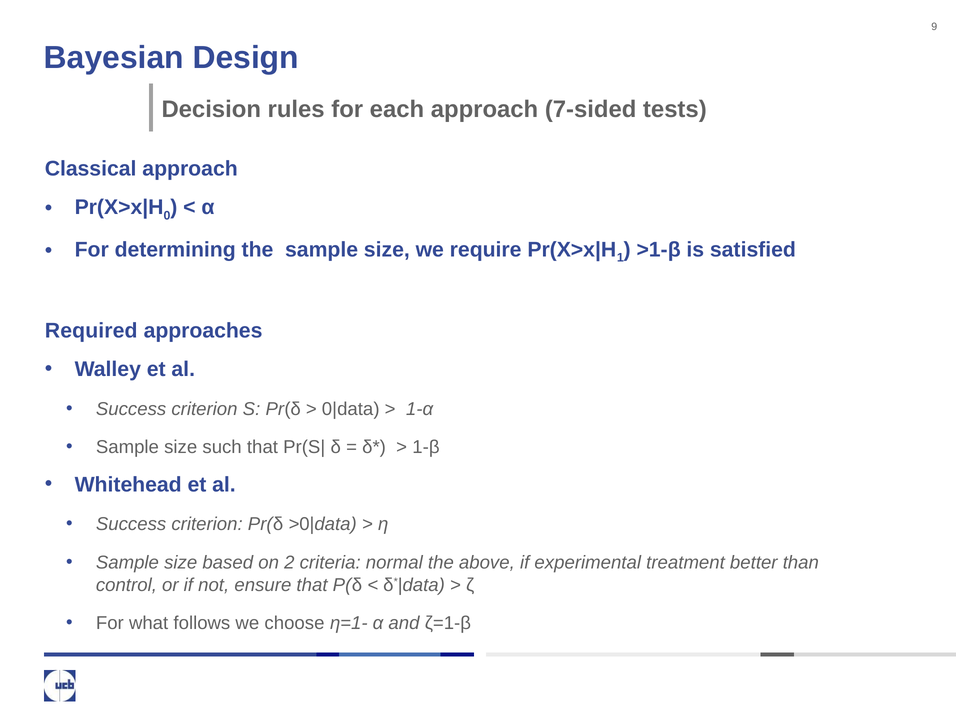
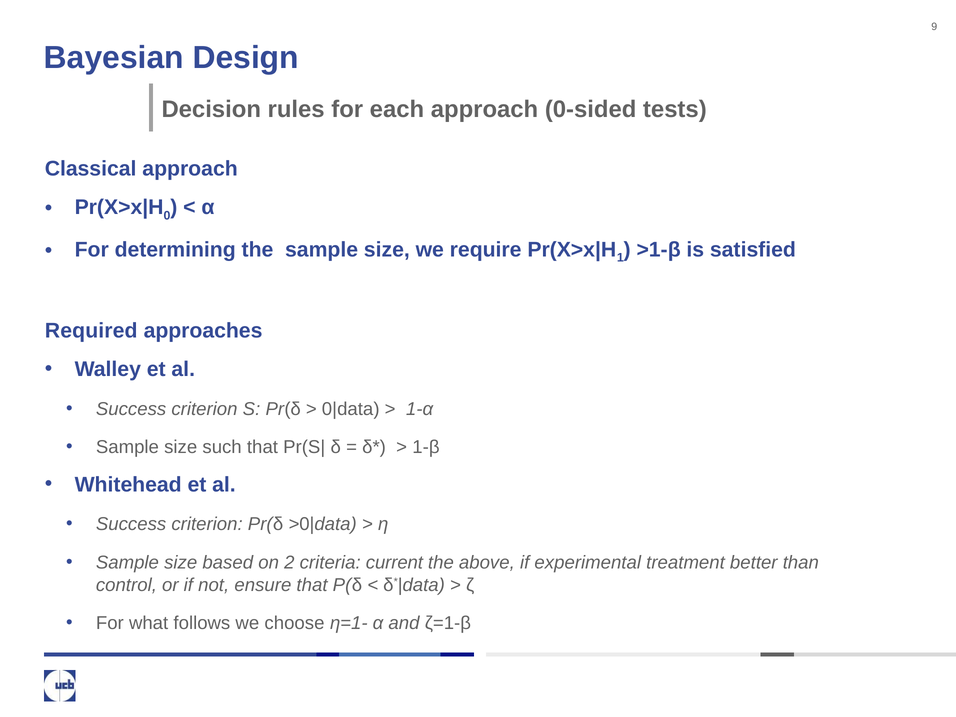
7-sided: 7-sided -> 0-sided (591, 109)
normal: normal -> current (394, 563)
